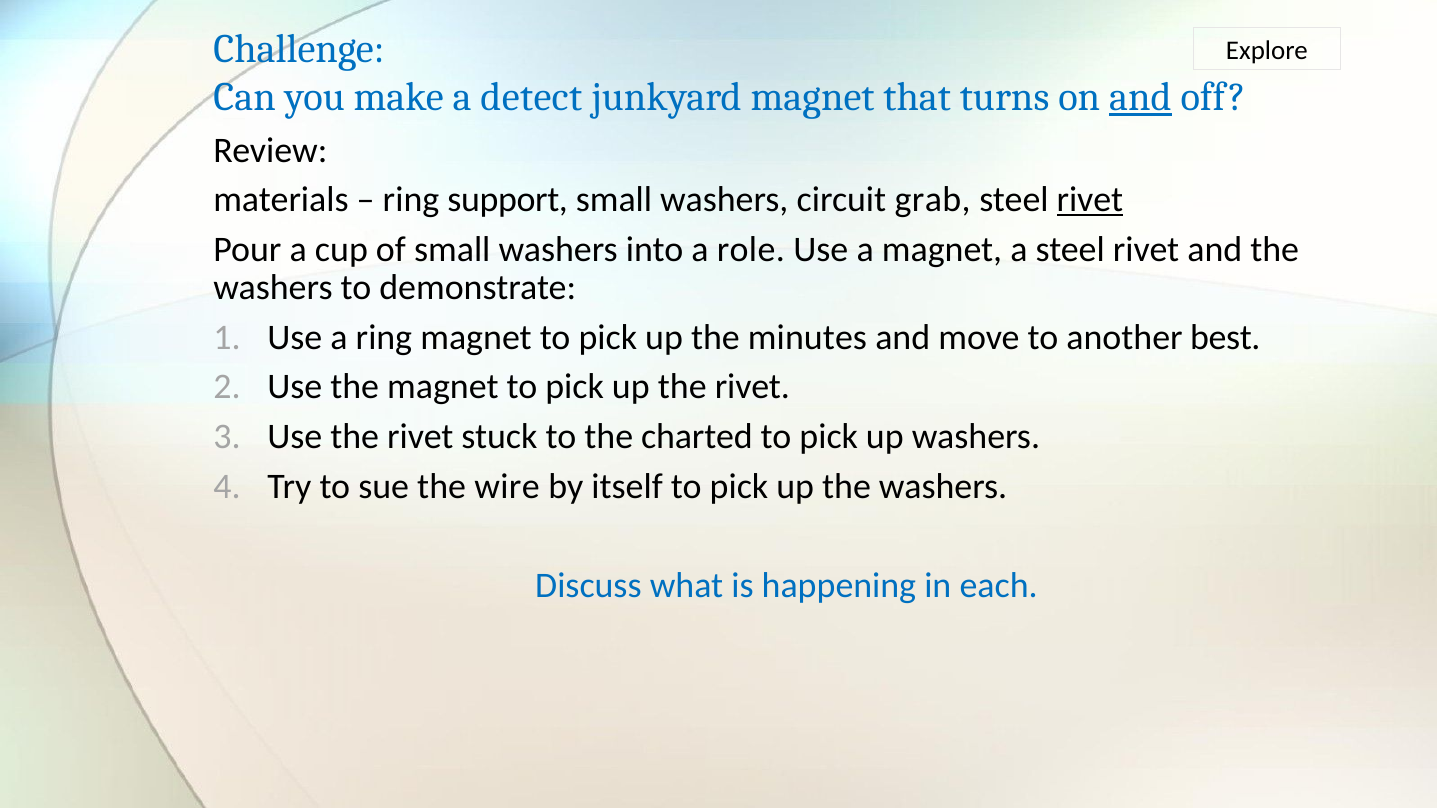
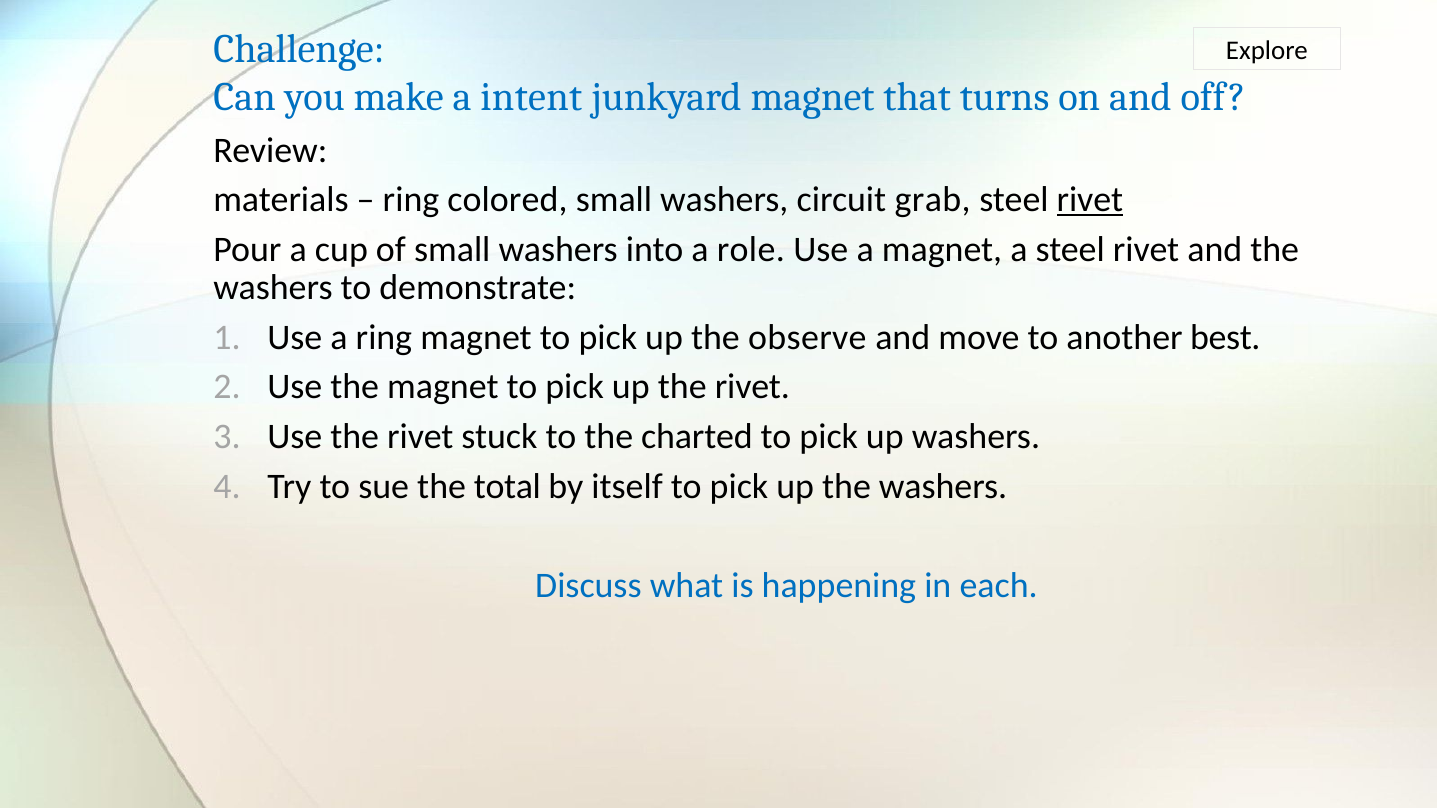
detect: detect -> intent (531, 97)
and underline: present -> none (1140, 97)
support: support -> colored (507, 200)
minutes: minutes -> observe (807, 338)
wire: wire -> total (507, 486)
